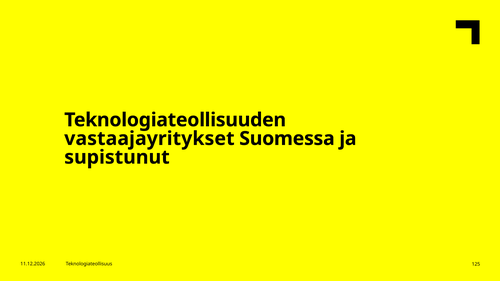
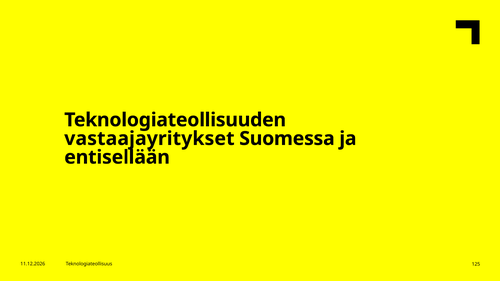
supistunut: supistunut -> entisellään (117, 157)
